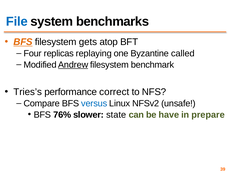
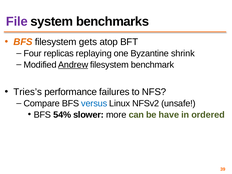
File colour: blue -> purple (17, 22)
BFS underline: present -> none (23, 42)
called: called -> shrink (183, 53)
correct: correct -> failures (114, 92)
76%: 76% -> 54% (62, 115)
state: state -> more (116, 115)
prepare: prepare -> ordered (208, 115)
